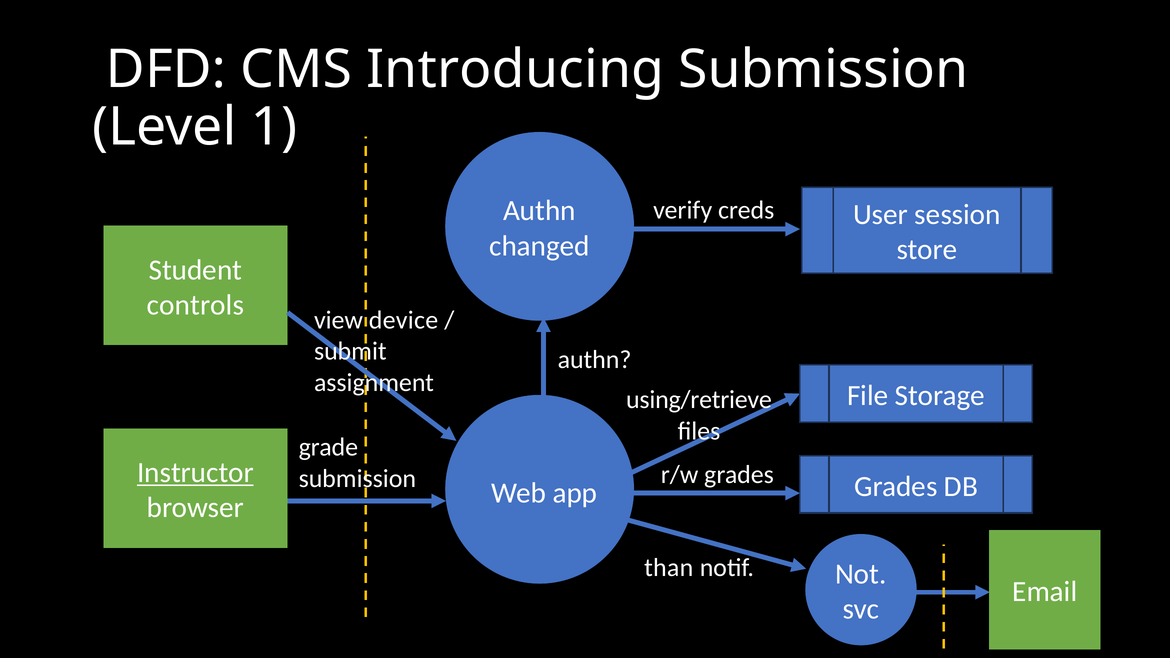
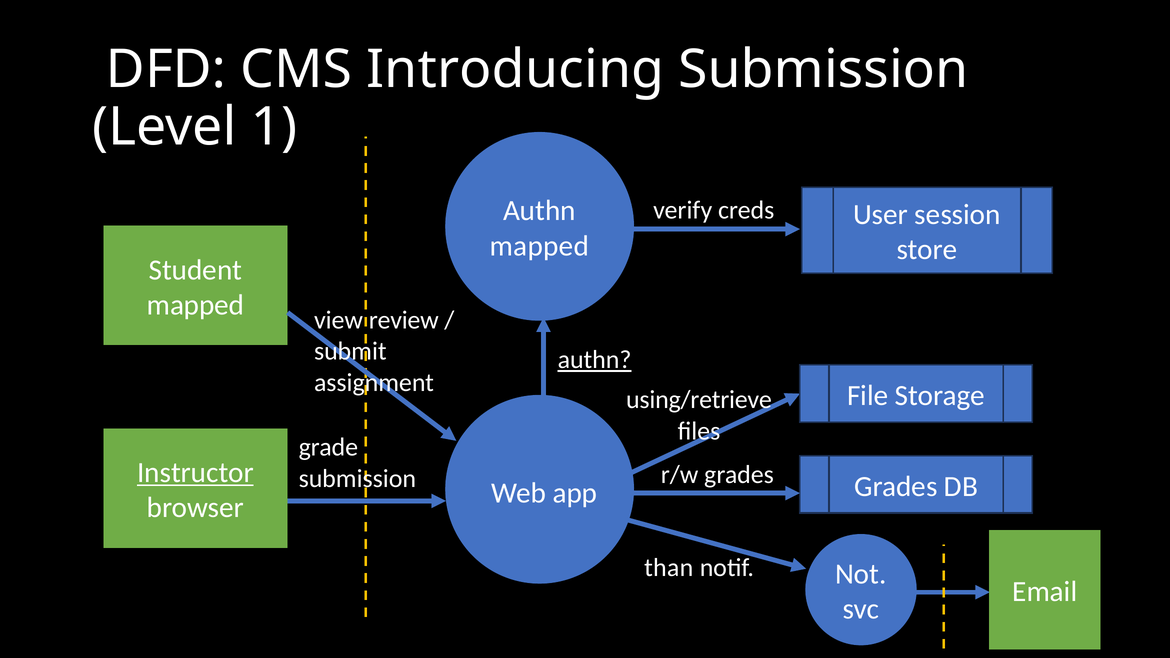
changed: changed -> mapped (539, 246)
controls: controls -> mapped (196, 305)
device: device -> review (404, 320)
authn underline: none -> present (595, 360)
